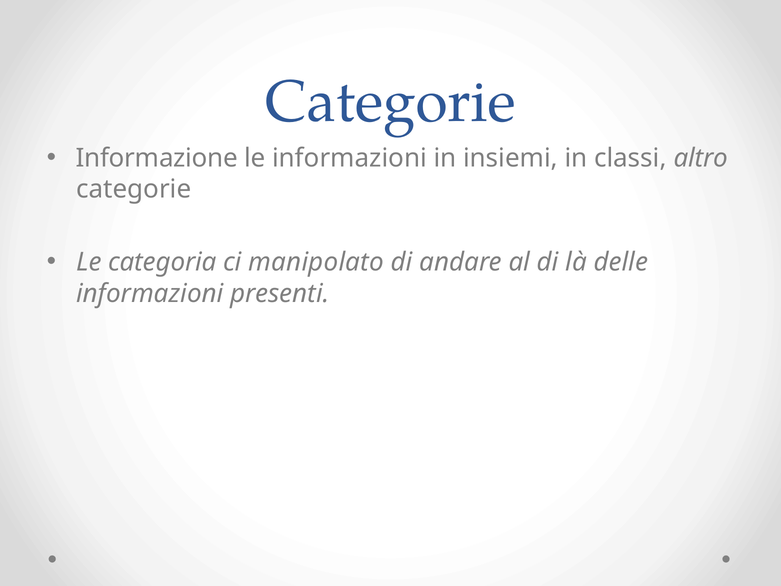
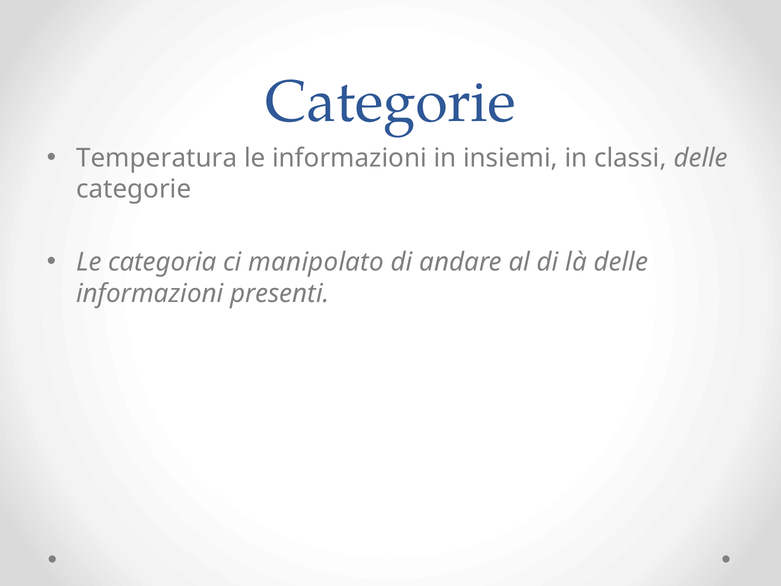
Informazione: Informazione -> Temperatura (157, 158)
classi altro: altro -> delle (701, 158)
